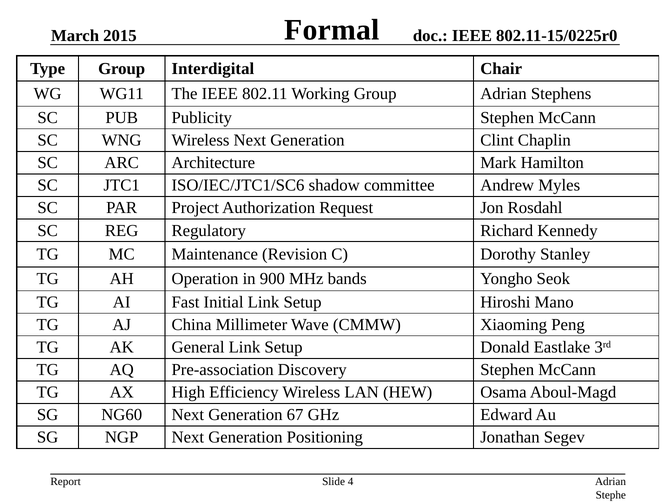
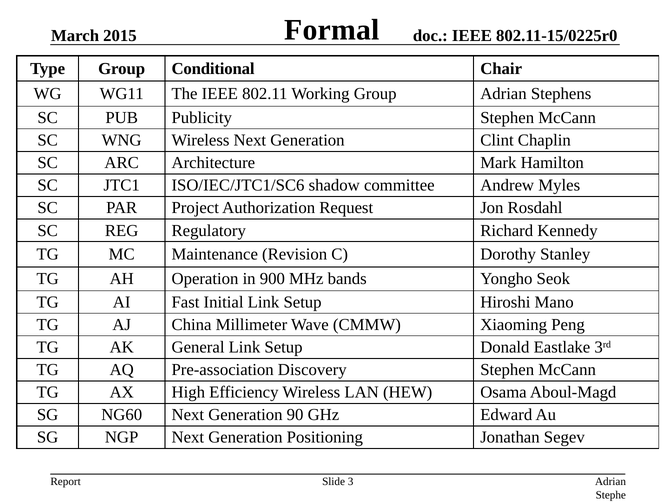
Interdigital: Interdigital -> Conditional (213, 69)
67: 67 -> 90 (295, 415)
4: 4 -> 3 (351, 482)
